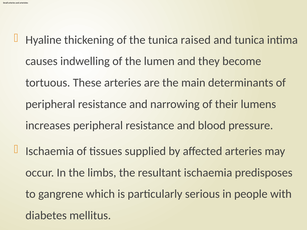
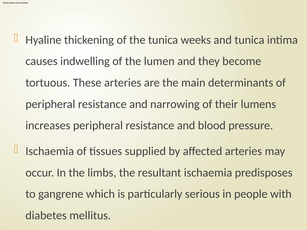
raised: raised -> weeks (196, 40)
